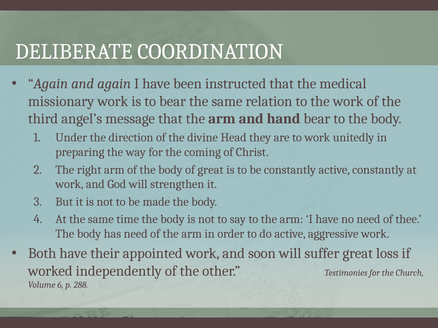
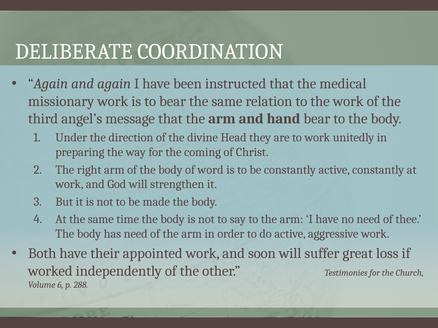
of great: great -> word (211, 170)
